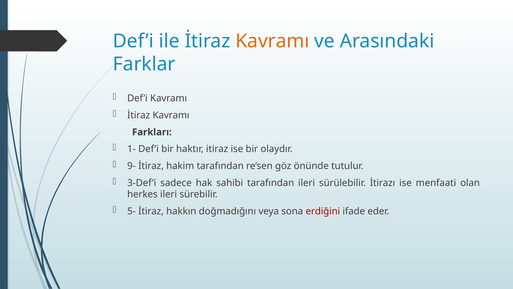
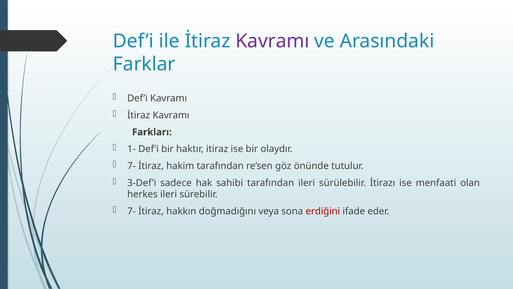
Kavramı colour: orange -> purple (272, 41)
9-: 9- -> 7- (132, 166)
5-: 5- -> 7- (132, 211)
